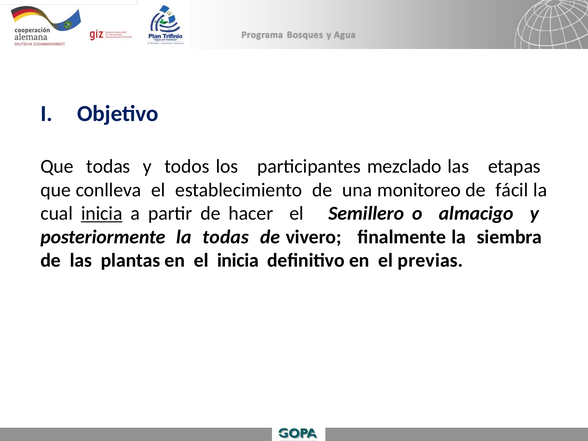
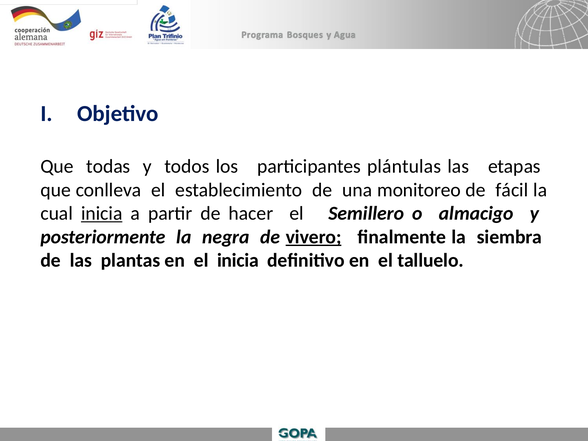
mezclado: mezclado -> plántulas (404, 166)
la todas: todas -> negra (226, 237)
vivero underline: none -> present (314, 237)
previas: previas -> talluelo (431, 260)
